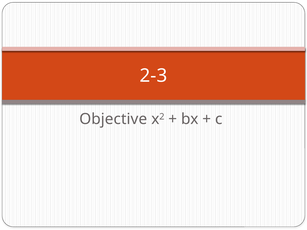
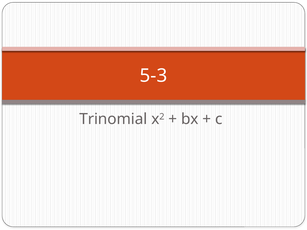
2-3: 2-3 -> 5-3 (153, 76)
Objective: Objective -> Trinomial (113, 119)
